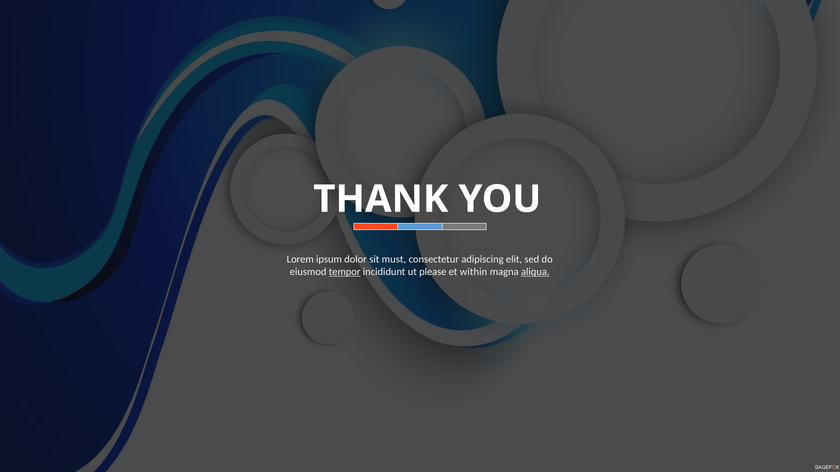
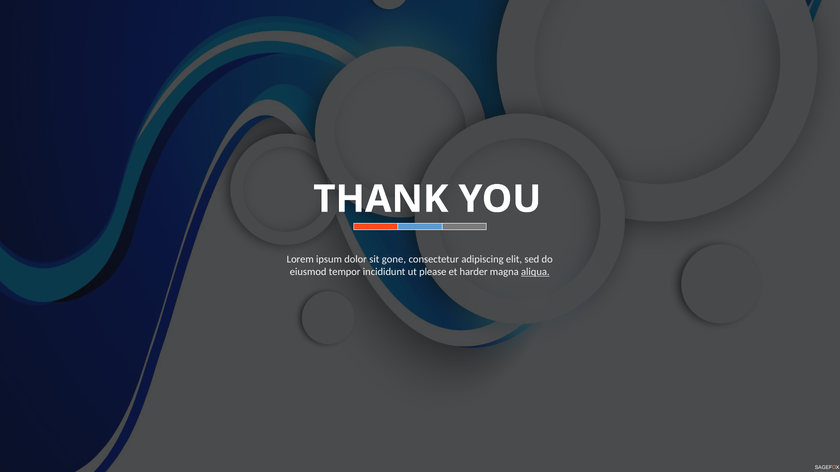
must: must -> gone (394, 259)
tempor underline: present -> none (345, 272)
within: within -> harder (474, 272)
